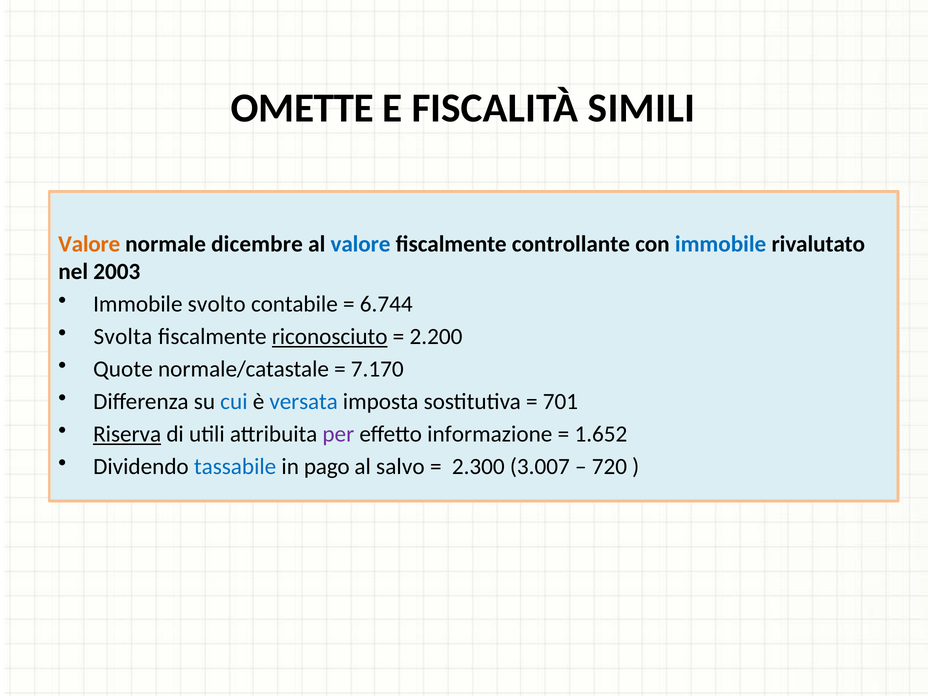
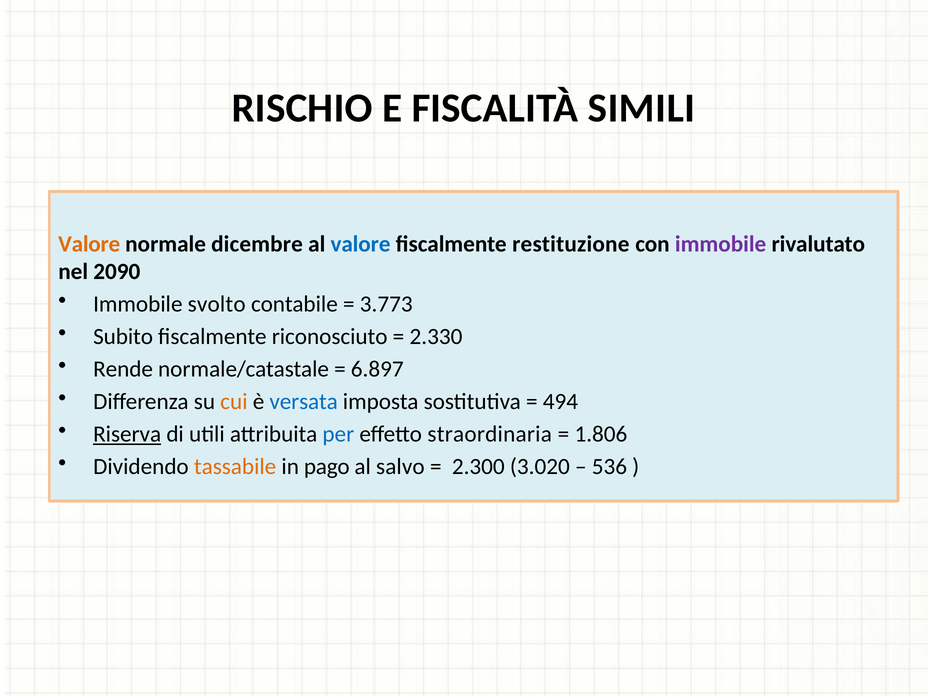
OMETTE: OMETTE -> RISCHIO (302, 108)
controllante: controllante -> restituzione (571, 244)
immobile colour: blue -> purple (721, 244)
2003: 2003 -> 2090 (117, 272)
6.744: 6.744 -> 3.773 (386, 304)
Svolta: Svolta -> Subito (123, 337)
riconosciuto underline: present -> none (330, 337)
2.200: 2.200 -> 2.330 (436, 337)
Quote: Quote -> Rende (123, 369)
7.170: 7.170 -> 6.897 (377, 369)
cui colour: blue -> orange (234, 402)
701: 701 -> 494 (560, 402)
per colour: purple -> blue (338, 434)
informazione: informazione -> straordinaria (490, 434)
1.652: 1.652 -> 1.806 (601, 434)
tassabile colour: blue -> orange (235, 467)
3.007: 3.007 -> 3.020 (540, 467)
720: 720 -> 536 (609, 467)
